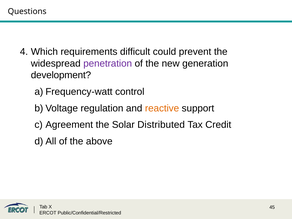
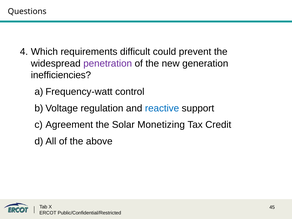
development: development -> inefficiencies (61, 75)
reactive colour: orange -> blue (162, 108)
Distributed: Distributed -> Monetizing (161, 125)
